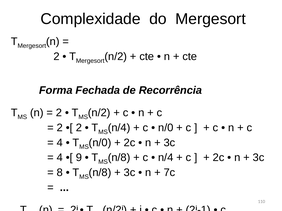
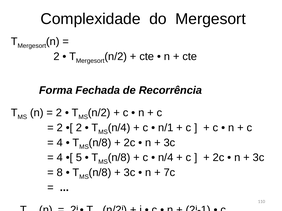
n/0: n/0 -> n/1 (166, 128)
n/0: n/0 -> n/8 (100, 143)
9: 9 -> 5 (79, 158)
